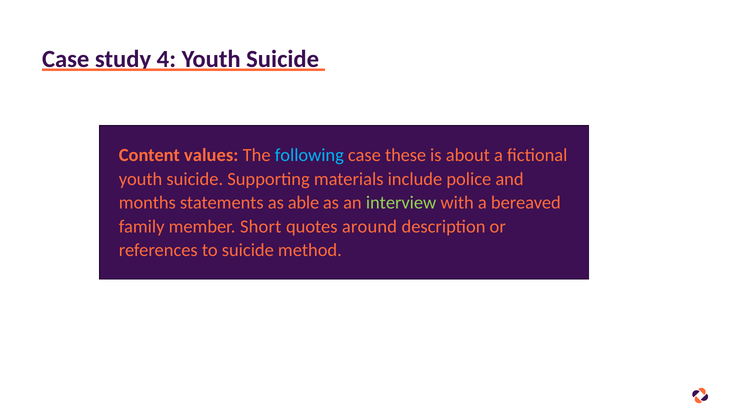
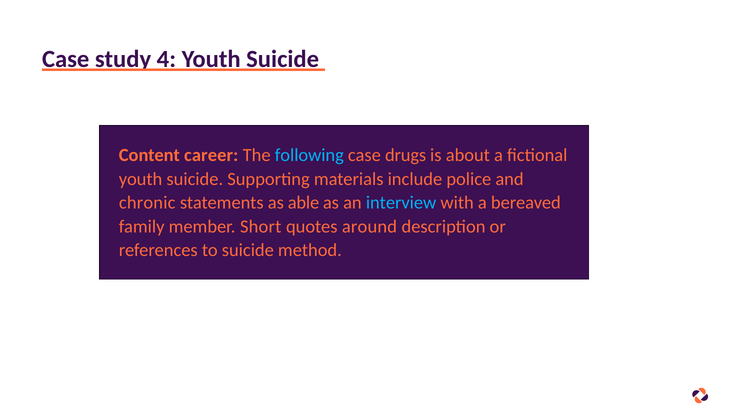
values: values -> career (211, 155)
these: these -> drugs (406, 155)
months: months -> chronic (147, 203)
interview colour: light green -> light blue (401, 203)
